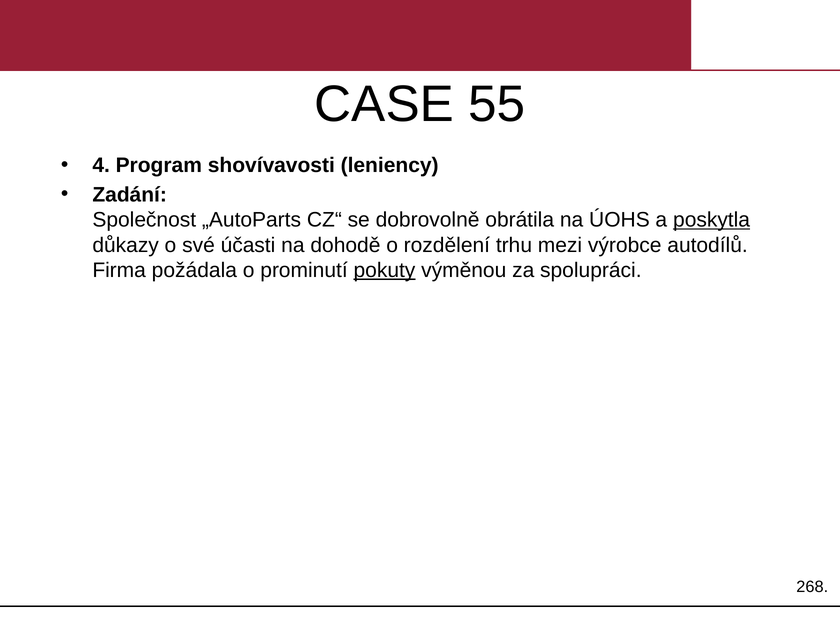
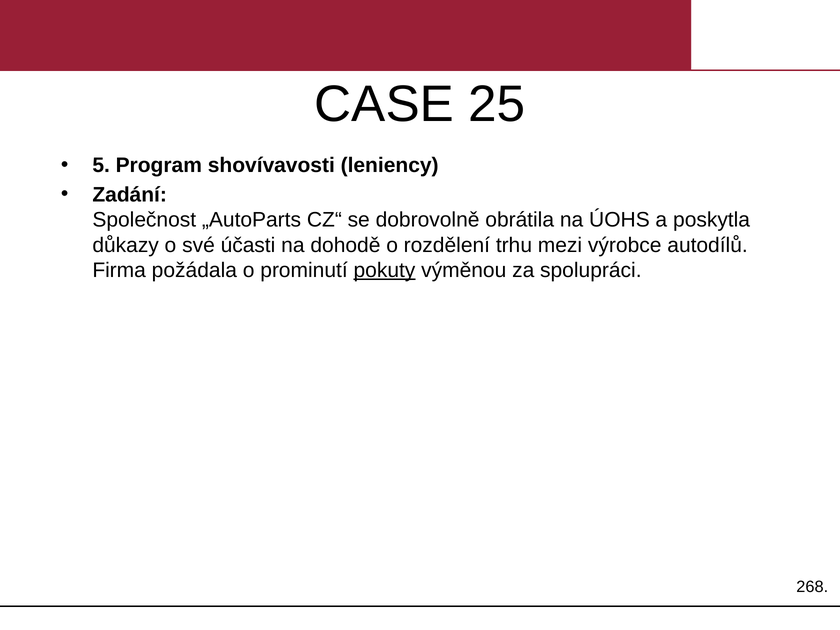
55: 55 -> 25 (497, 104)
4: 4 -> 5 (101, 165)
poskytla underline: present -> none (712, 220)
